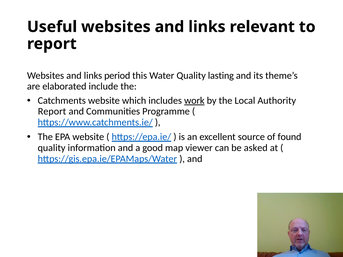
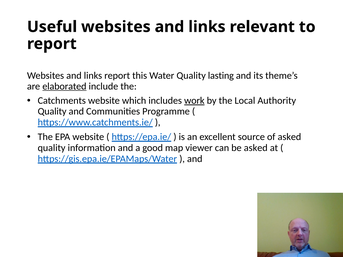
links period: period -> report (117, 76)
elaborated underline: none -> present (64, 86)
Report: Report -> Quality (52, 112)
of found: found -> asked (289, 137)
